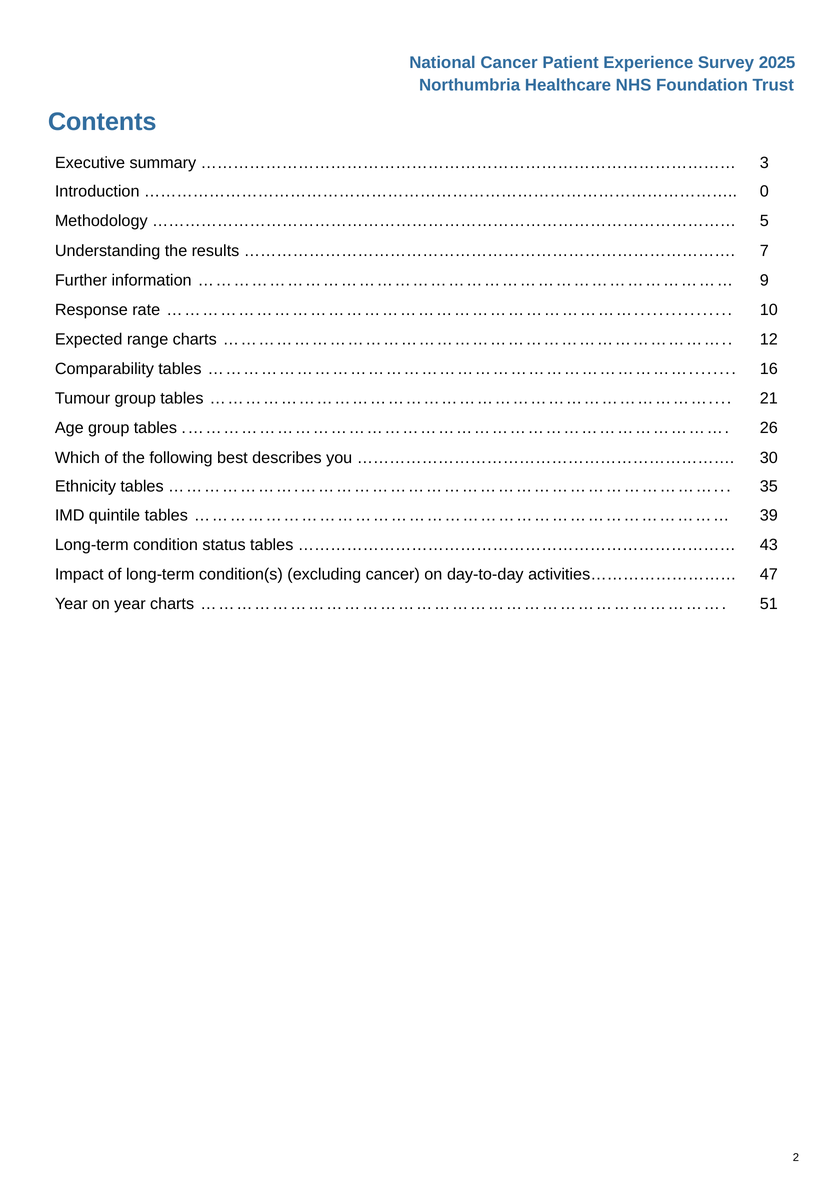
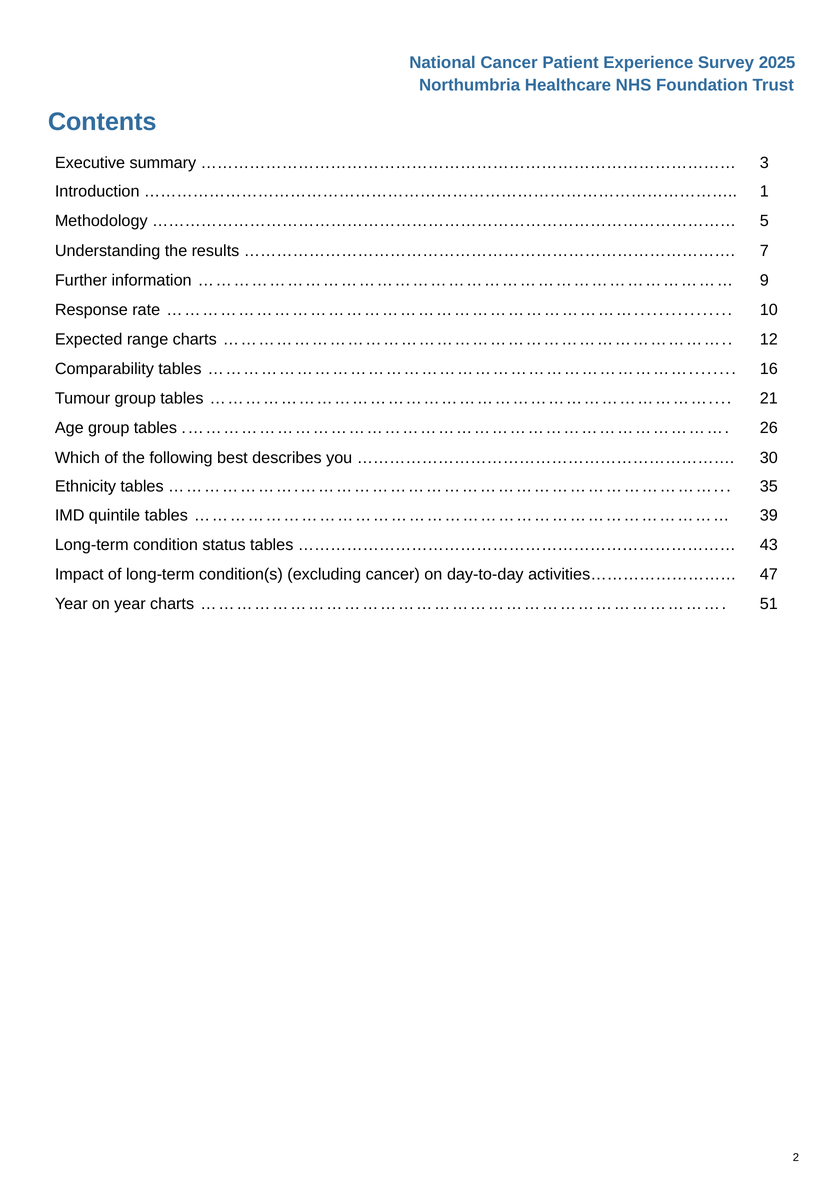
0: 0 -> 1 (764, 191)
